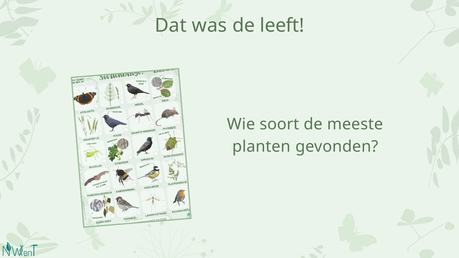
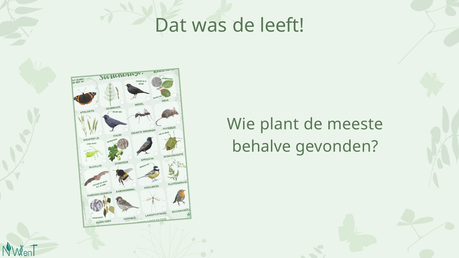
soort: soort -> plant (279, 124)
planten: planten -> behalve (261, 147)
